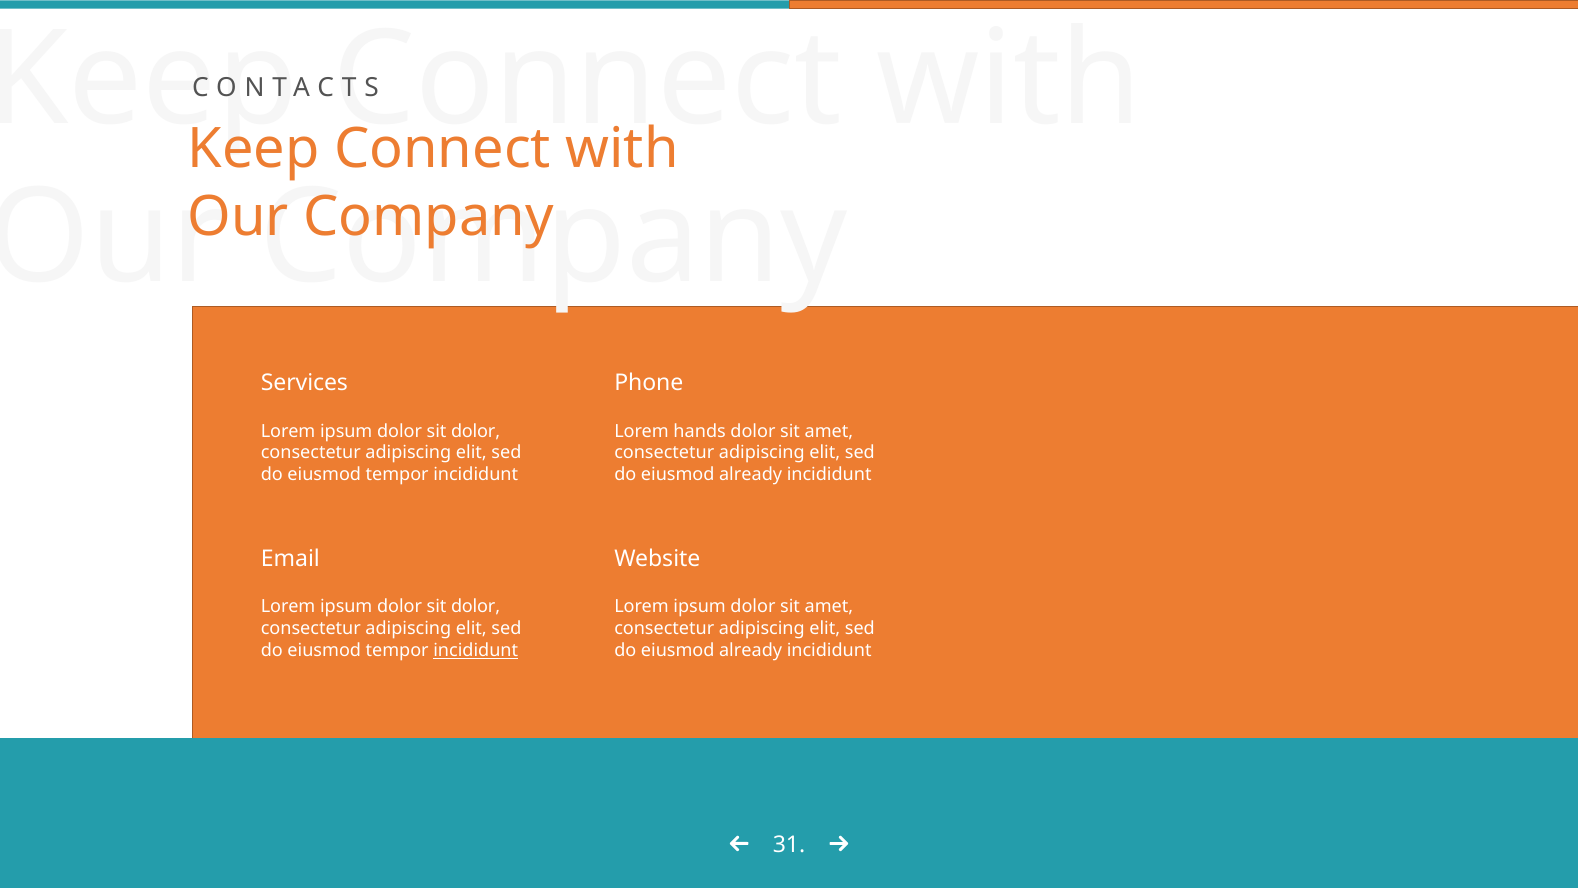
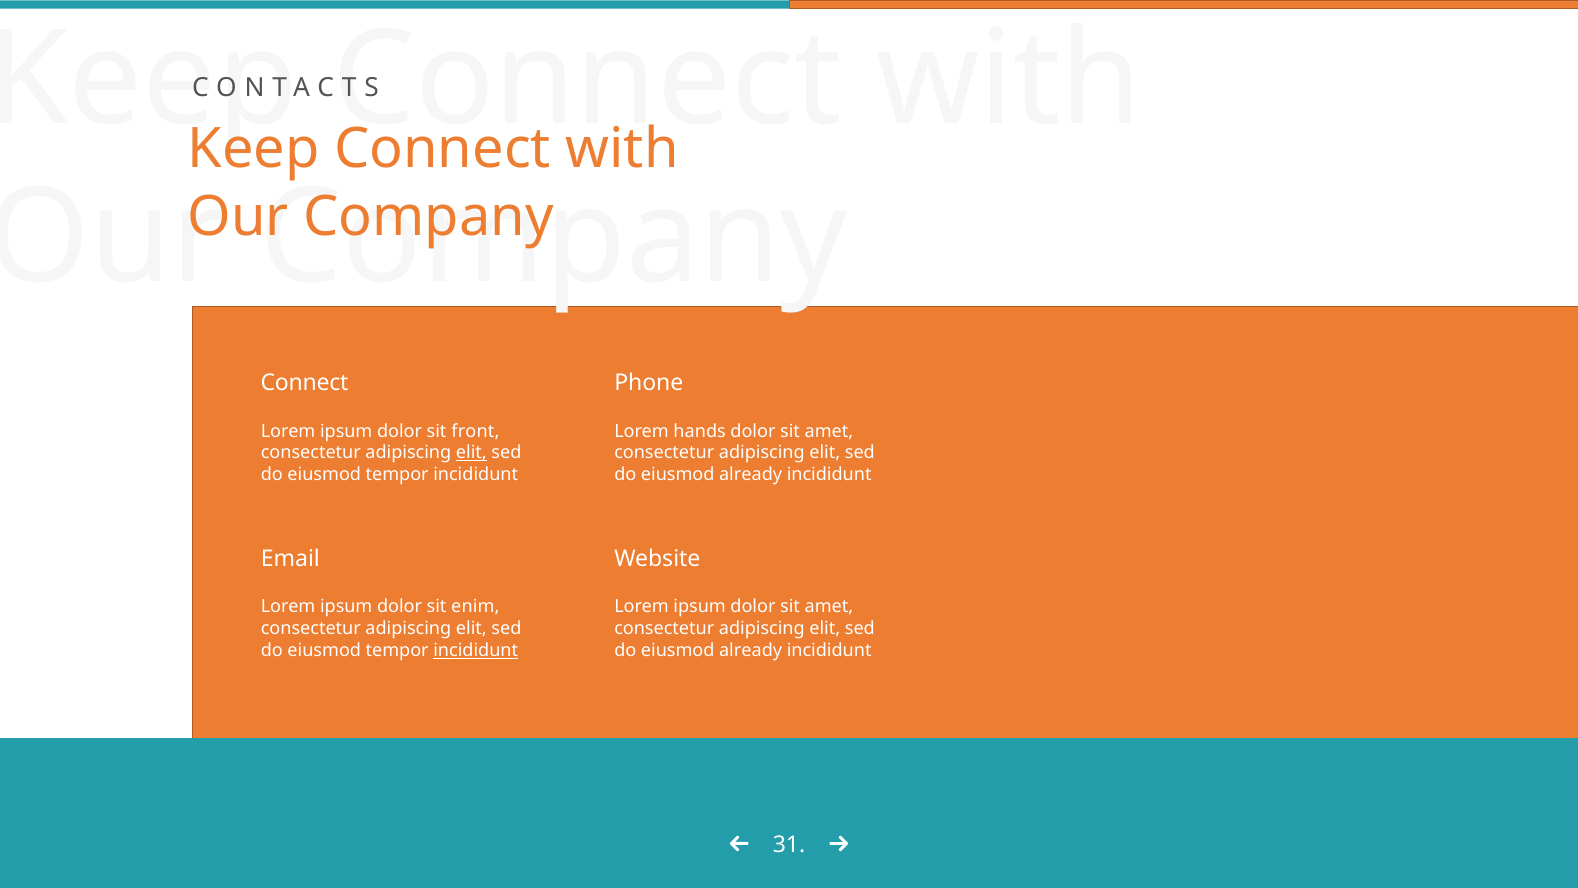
Services: Services -> Connect (304, 383)
dolor: dolor -> front (475, 431)
elit underline: none -> present (471, 453)
dolor: dolor -> enim (475, 607)
